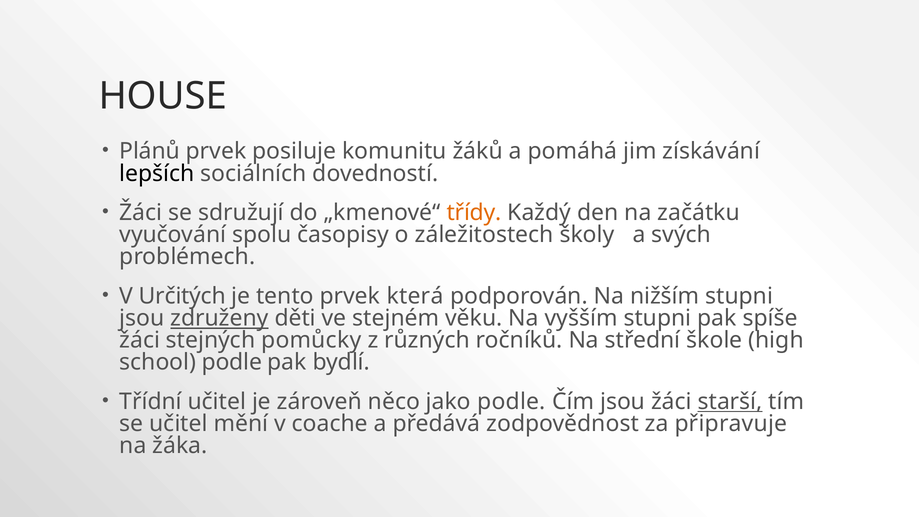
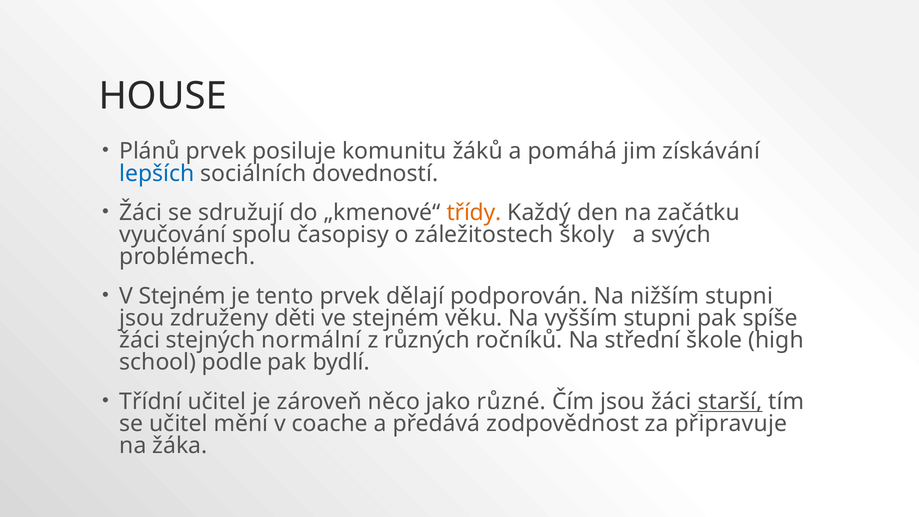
lepších colour: black -> blue (157, 173)
V Určitých: Určitých -> Stejném (182, 296)
která: která -> dělají (415, 296)
združeny underline: present -> none (219, 318)
pomůcky: pomůcky -> normální (311, 340)
jako podle: podle -> různé (511, 402)
